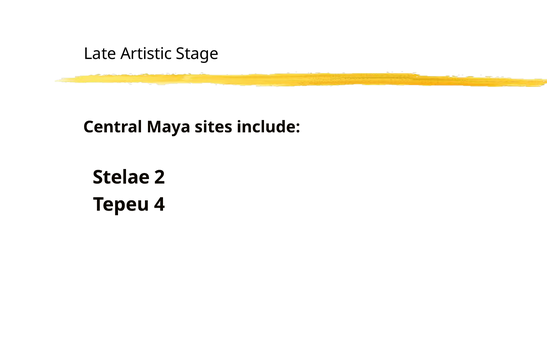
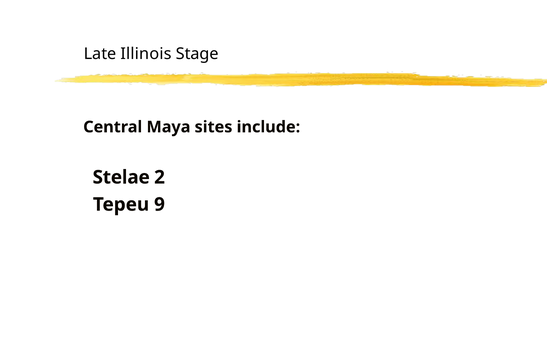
Artistic: Artistic -> Illinois (146, 54)
4: 4 -> 9 (159, 205)
